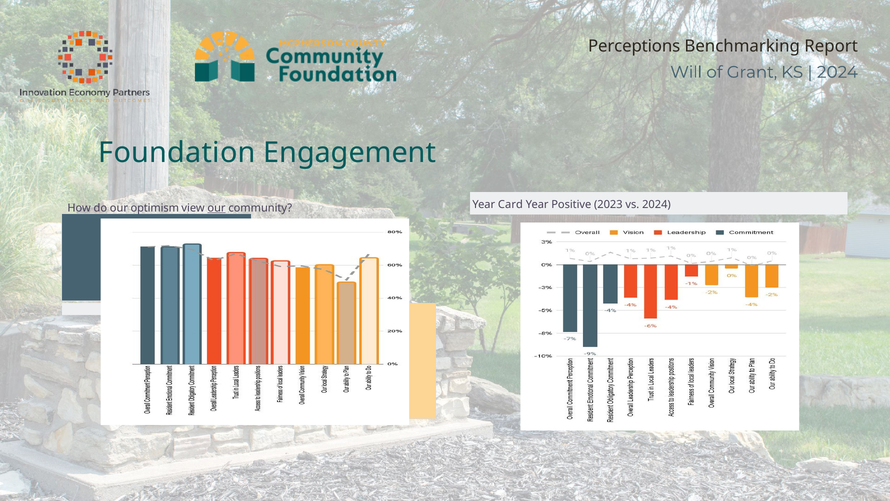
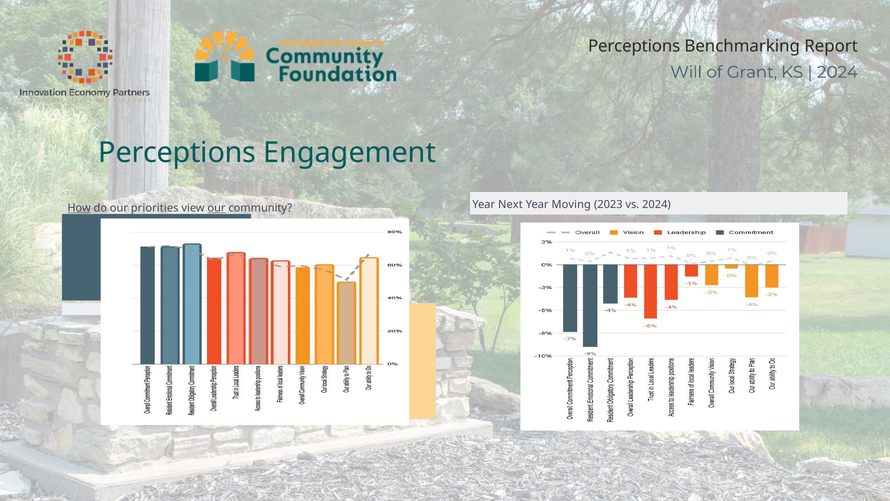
Foundation: Foundation -> Perceptions (177, 153)
Card: Card -> Next (510, 204)
Positive: Positive -> Moving (571, 204)
How underline: none -> present (79, 208)
optimism: optimism -> priorities (155, 208)
